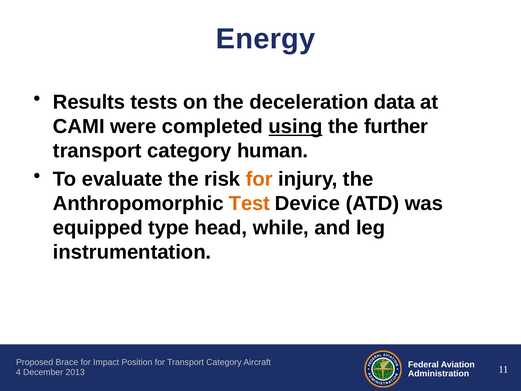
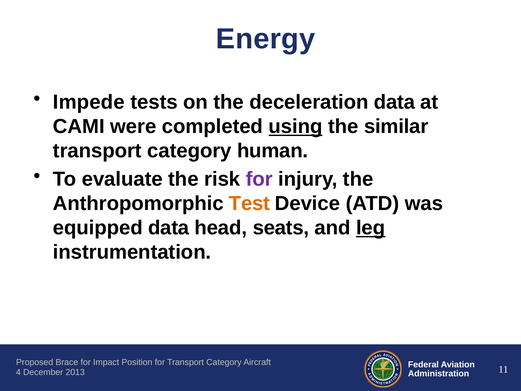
Results: Results -> Impede (89, 102)
further: further -> similar (396, 126)
for colour: orange -> purple (259, 179)
equipped type: type -> data (169, 228)
while: while -> seats (281, 228)
leg underline: none -> present (371, 228)
